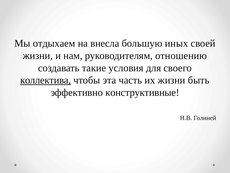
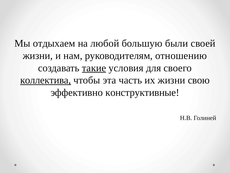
внесла: внесла -> любой (105, 43)
иных: иных -> были (177, 43)
такие underline: none -> present (94, 68)
быть: быть -> свою (199, 80)
